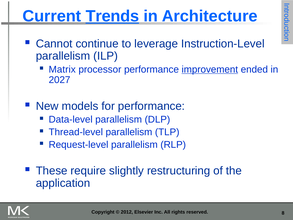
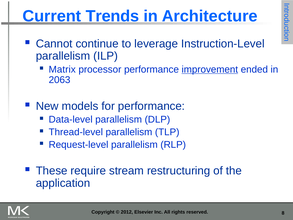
Trends underline: present -> none (112, 16)
2027: 2027 -> 2063 (60, 80)
slightly: slightly -> stream (126, 171)
